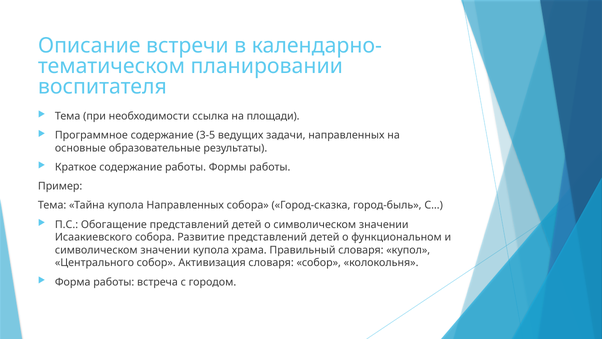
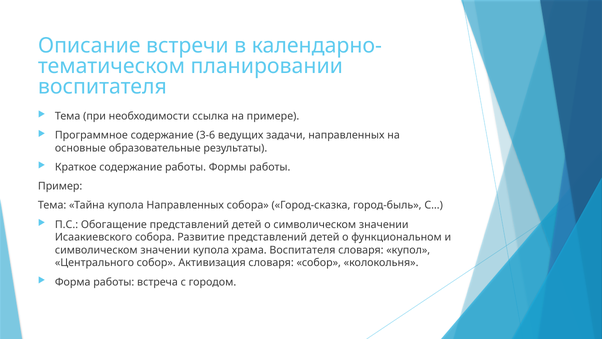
площади: площади -> примере (273, 116)
3-5: 3-5 -> 3-6 (206, 135)
храма Правильный: Правильный -> Воспитателя (302, 250)
